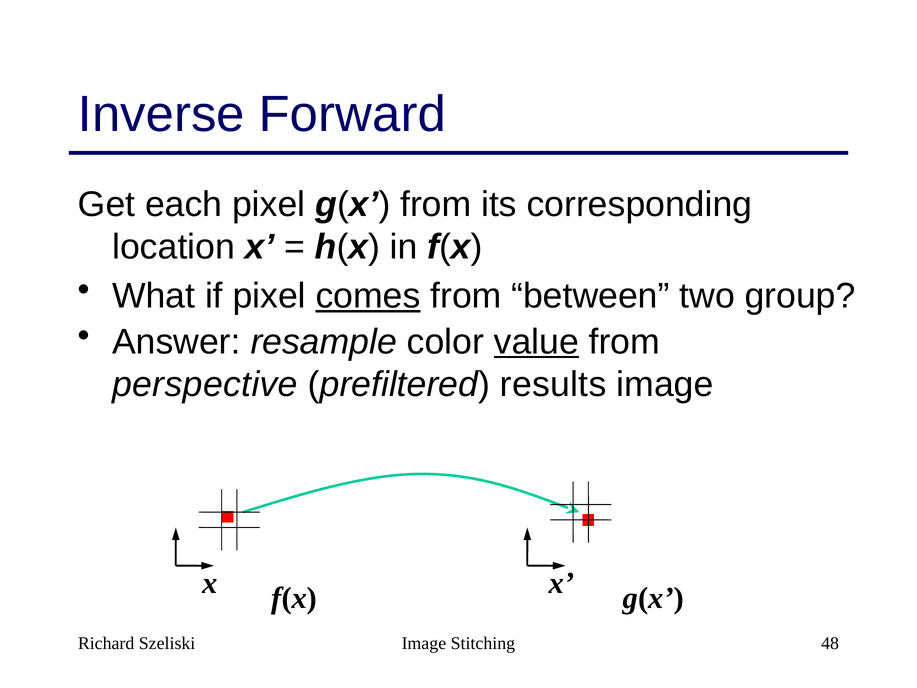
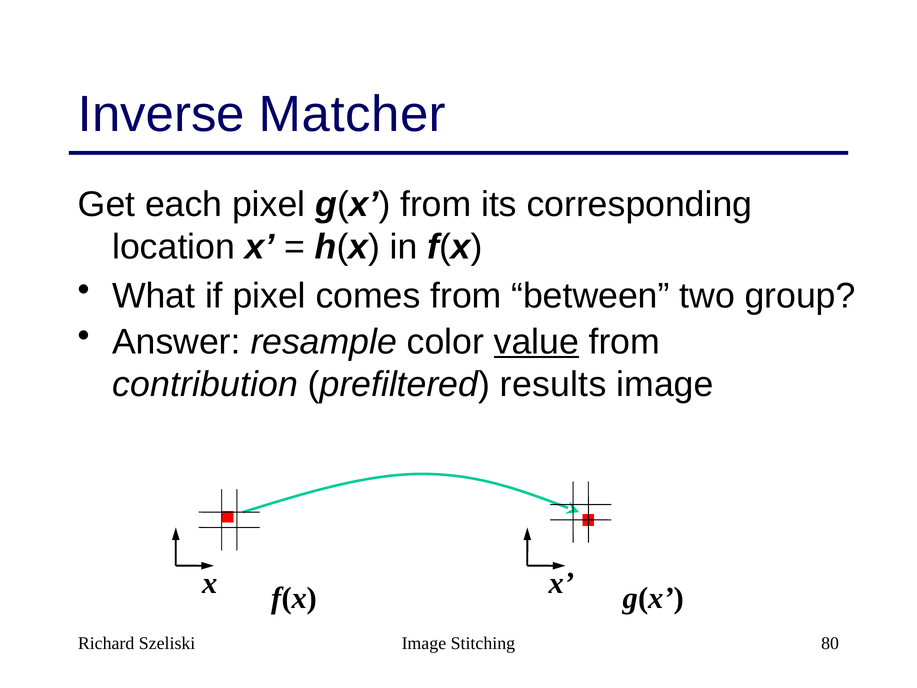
Forward: Forward -> Matcher (352, 114)
comes underline: present -> none (368, 296)
perspective: perspective -> contribution (205, 384)
48: 48 -> 80 (830, 643)
